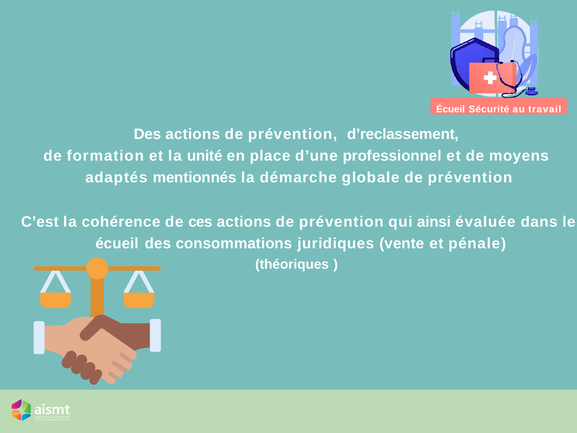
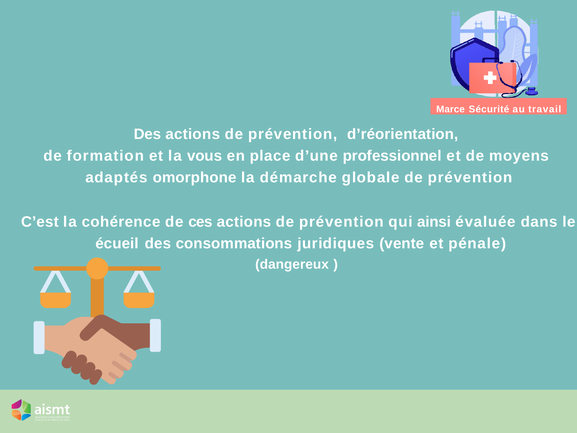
Écueil: Écueil -> Marce (451, 109)
d’reclassement: d’reclassement -> d’réorientation (403, 134)
unité: unité -> vous (205, 156)
mentionnés: mentionnés -> omorphone (195, 178)
théoriques: théoriques -> dangereux (292, 264)
